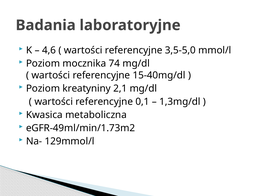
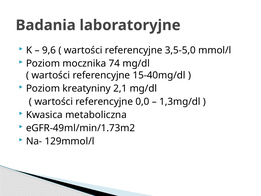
4,6: 4,6 -> 9,6 (49, 50)
0,1: 0,1 -> 0,0 (142, 101)
